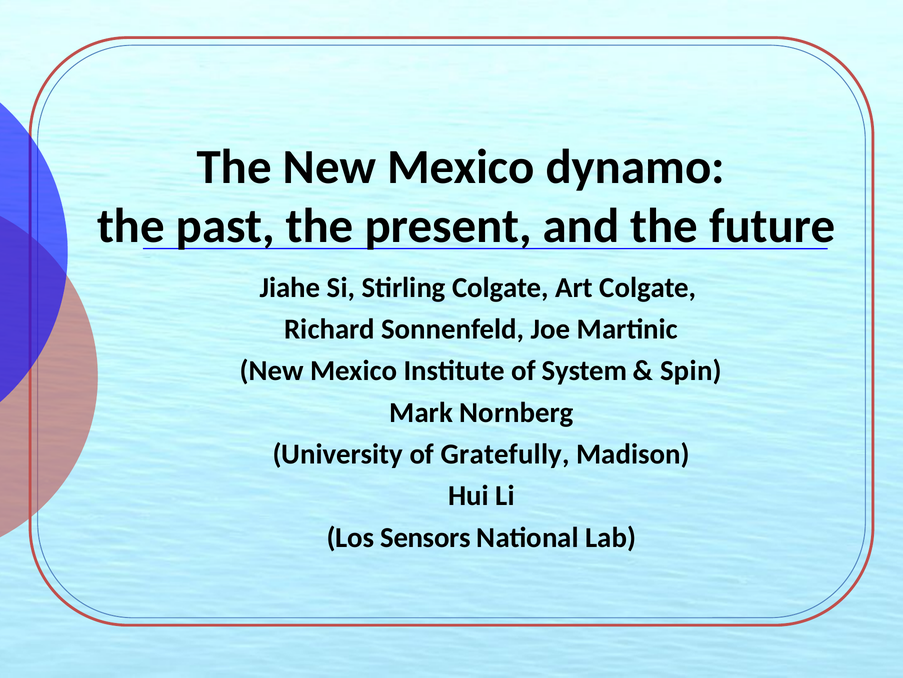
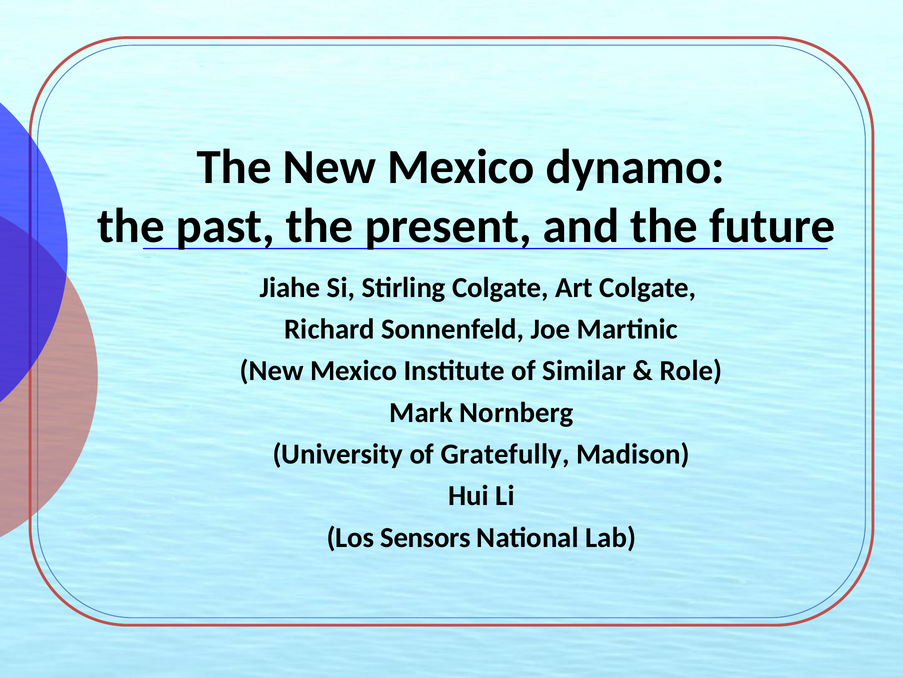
System: System -> Similar (584, 370)
Spin: Spin -> Role (691, 370)
